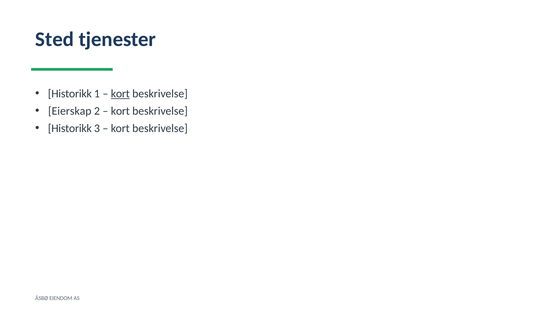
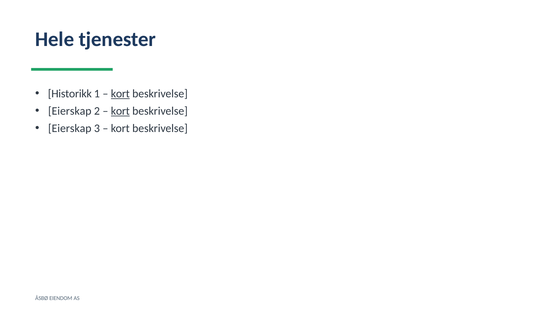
Sted: Sted -> Hele (55, 39)
kort underline: none -> present (120, 111)
Historikk: Historikk -> Eierskap (70, 128)
